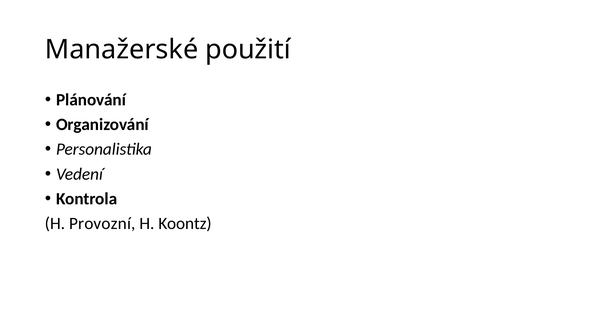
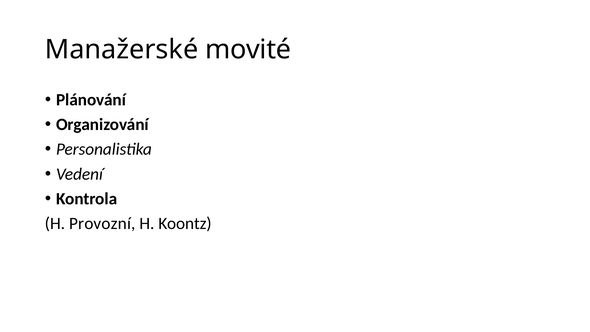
použití: použití -> movité (248, 50)
